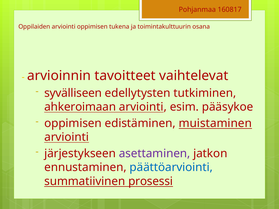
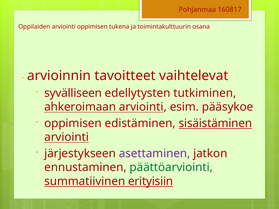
muistaminen: muistaminen -> sisäistäminen (215, 123)
päättöarviointi colour: blue -> green (171, 168)
prosessi: prosessi -> erityisiin (151, 181)
